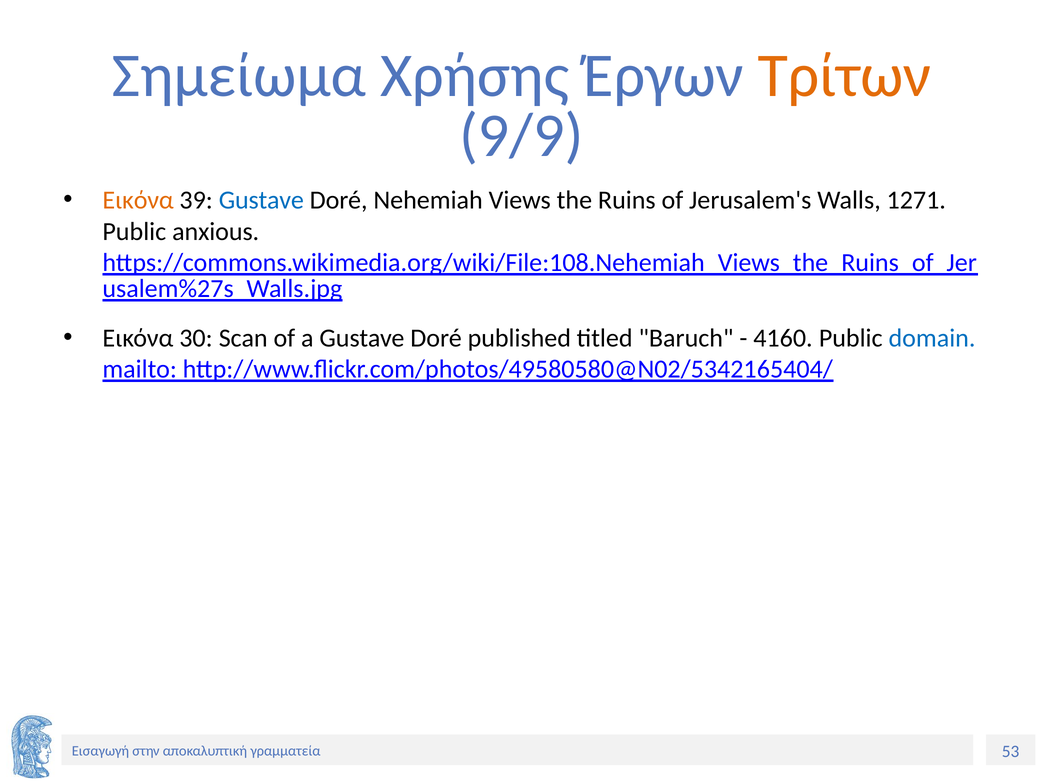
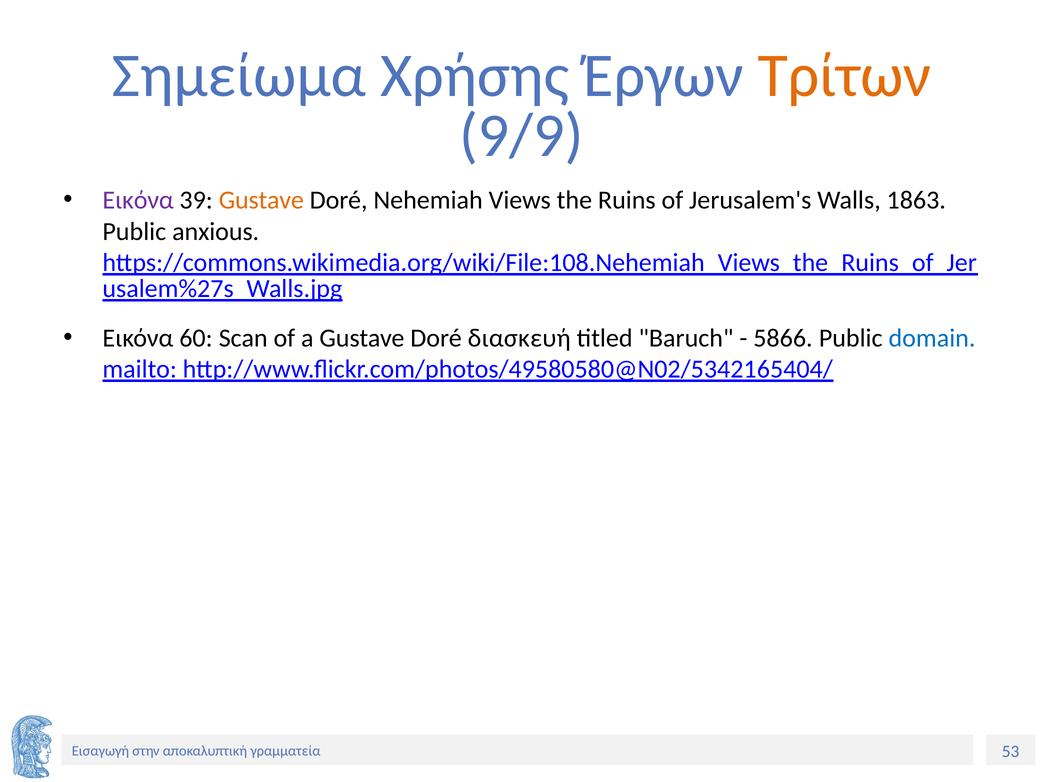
Εικόνα colour: orange -> purple (138, 200)
Gustave colour: blue -> orange (261, 200)
1271: 1271 -> 1863 (916, 200)
30: 30 -> 60 (196, 338)
published: published -> διασκευή (519, 338)
4160: 4160 -> 5866 (783, 338)
